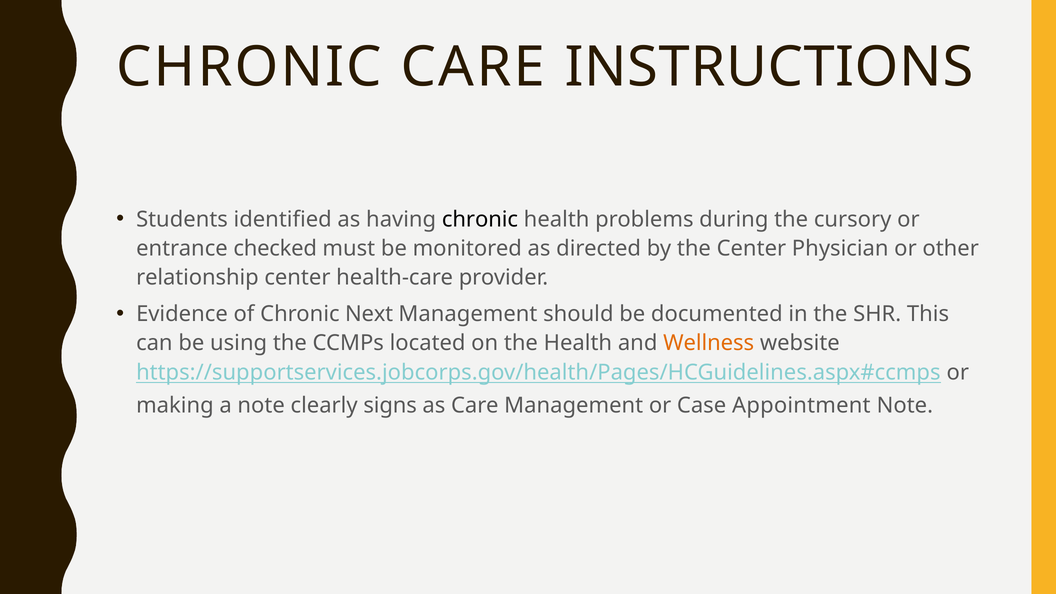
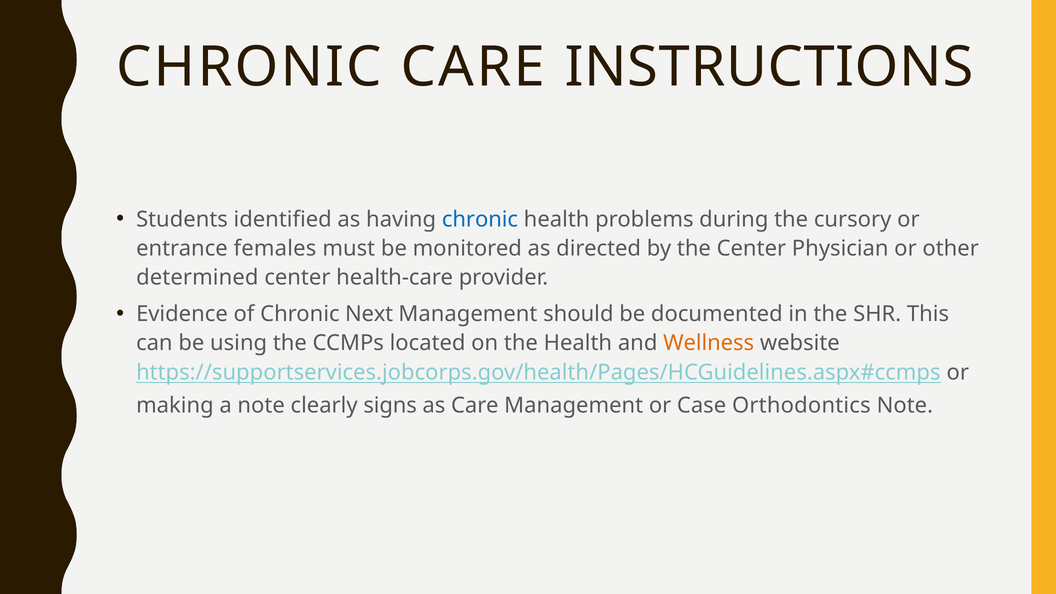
chronic colour: black -> blue (480, 219)
checked: checked -> females (275, 248)
relationship: relationship -> determined (197, 277)
Appointment: Appointment -> Orthodontics (801, 405)
